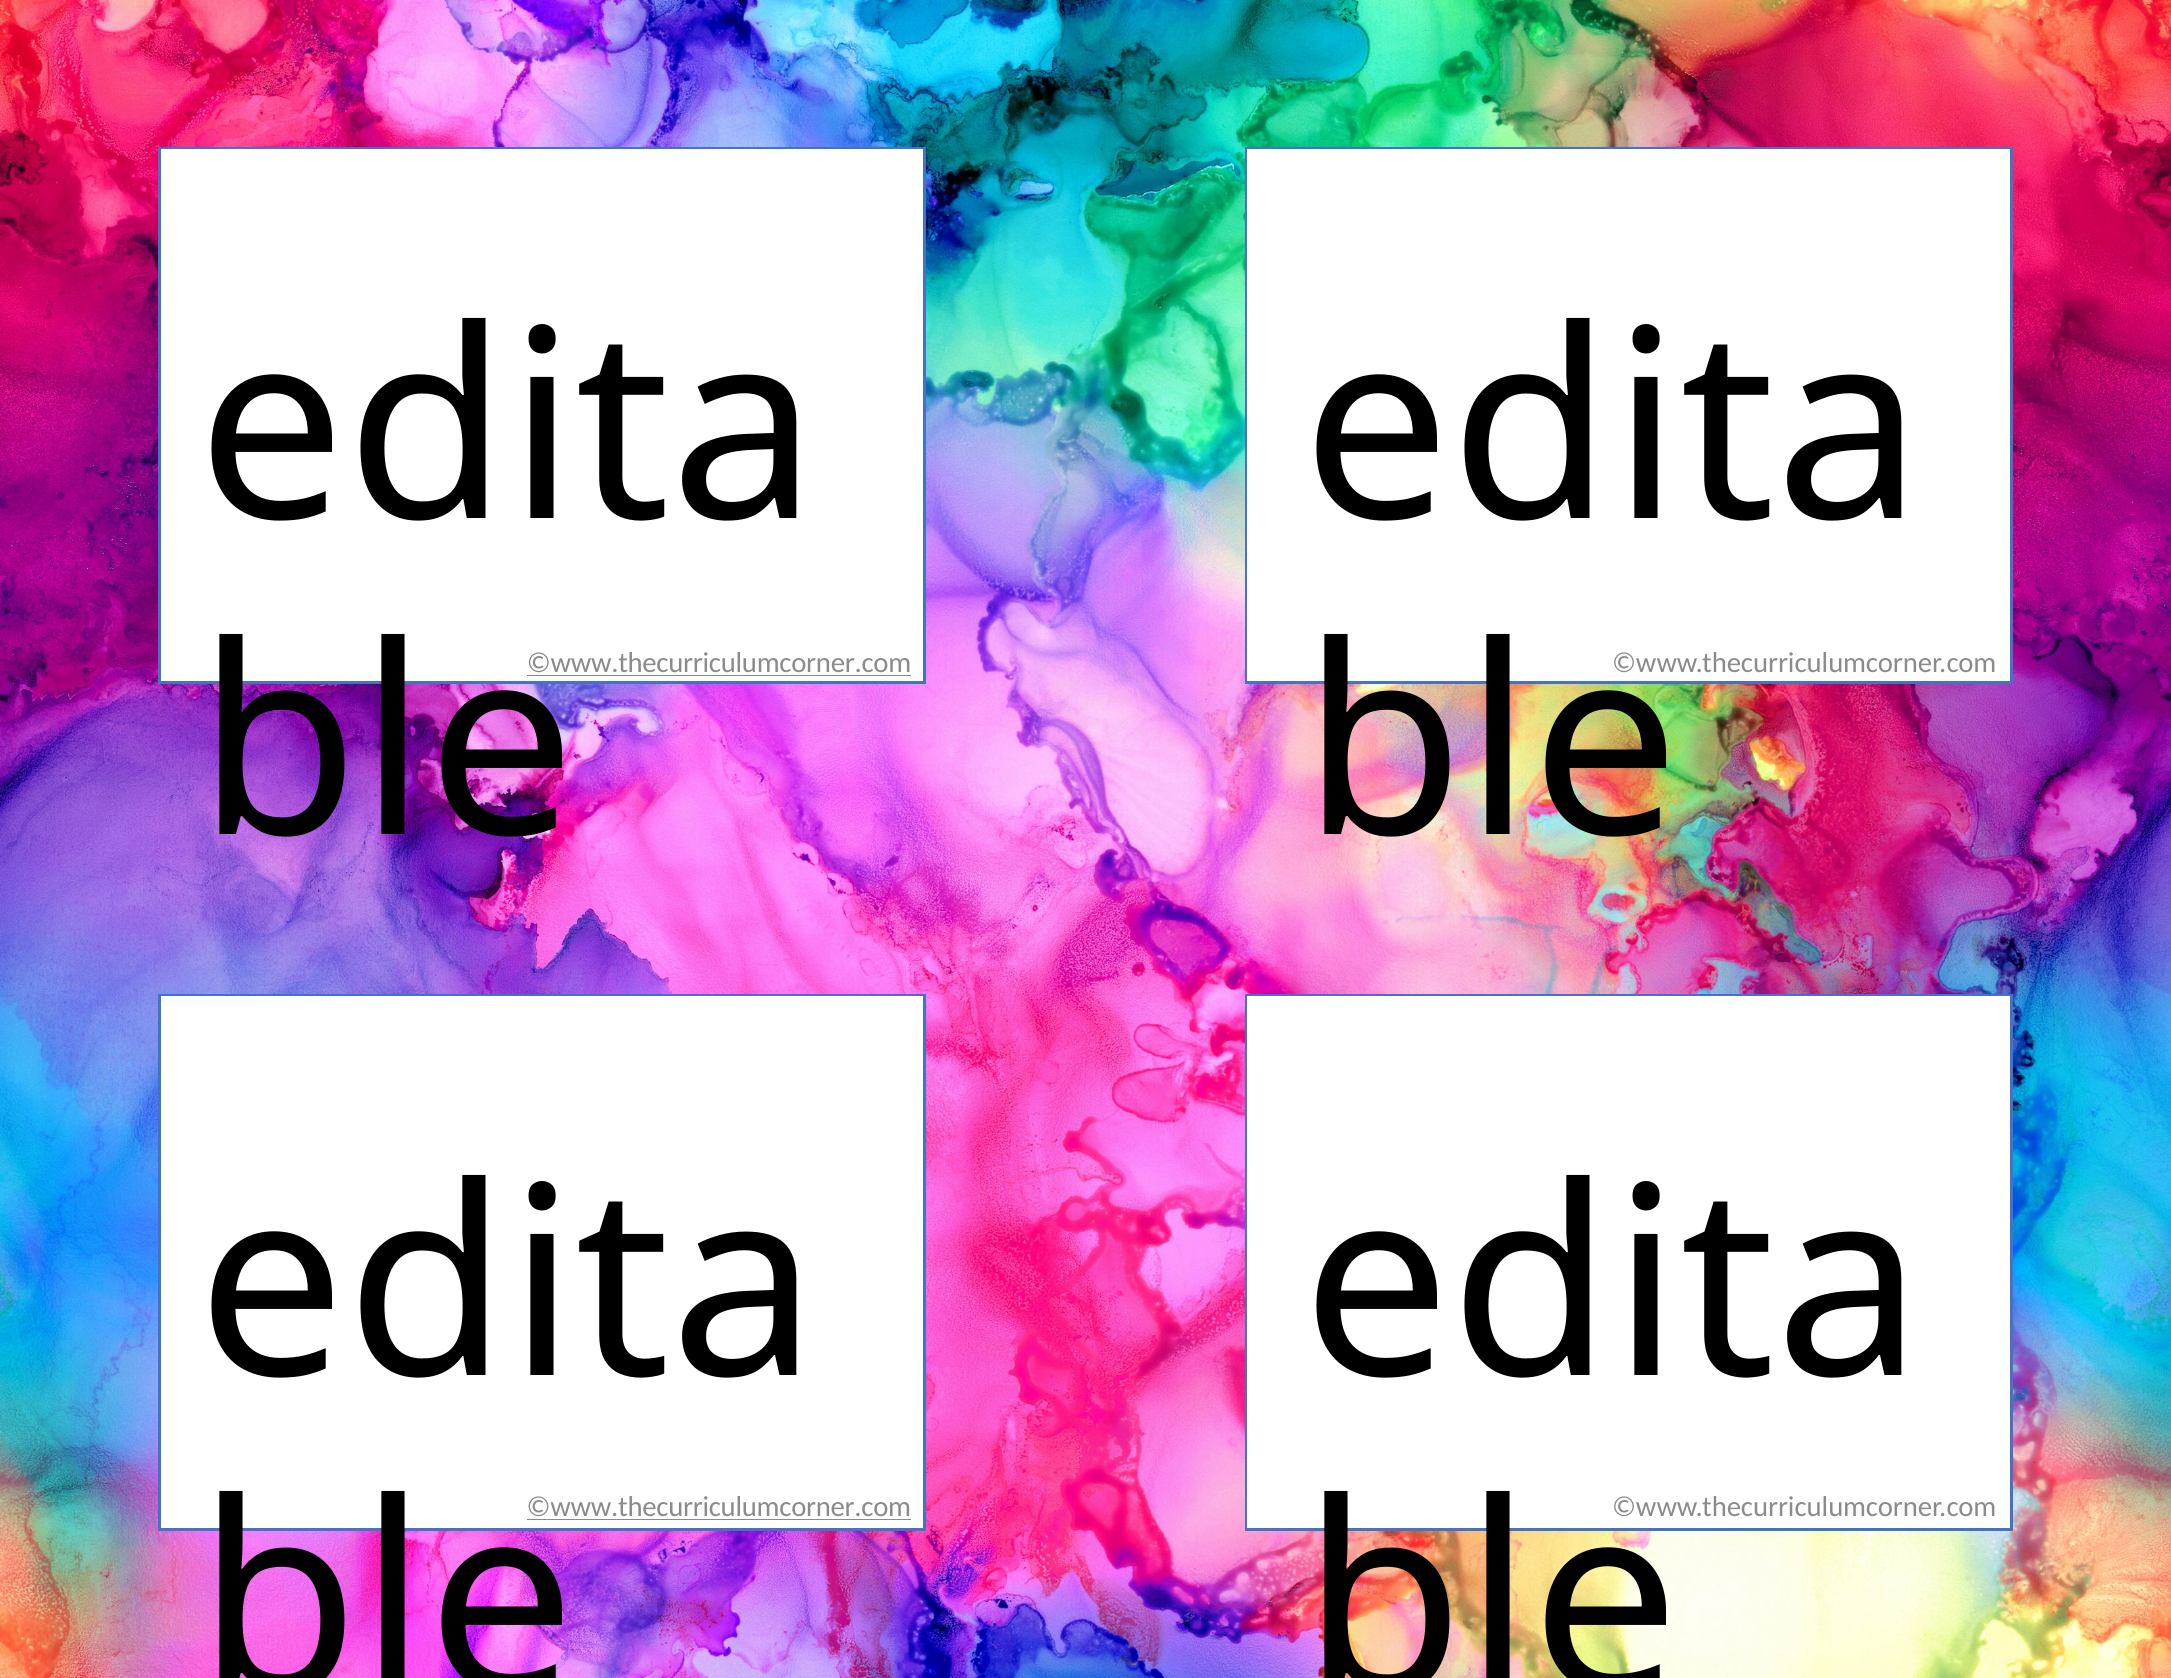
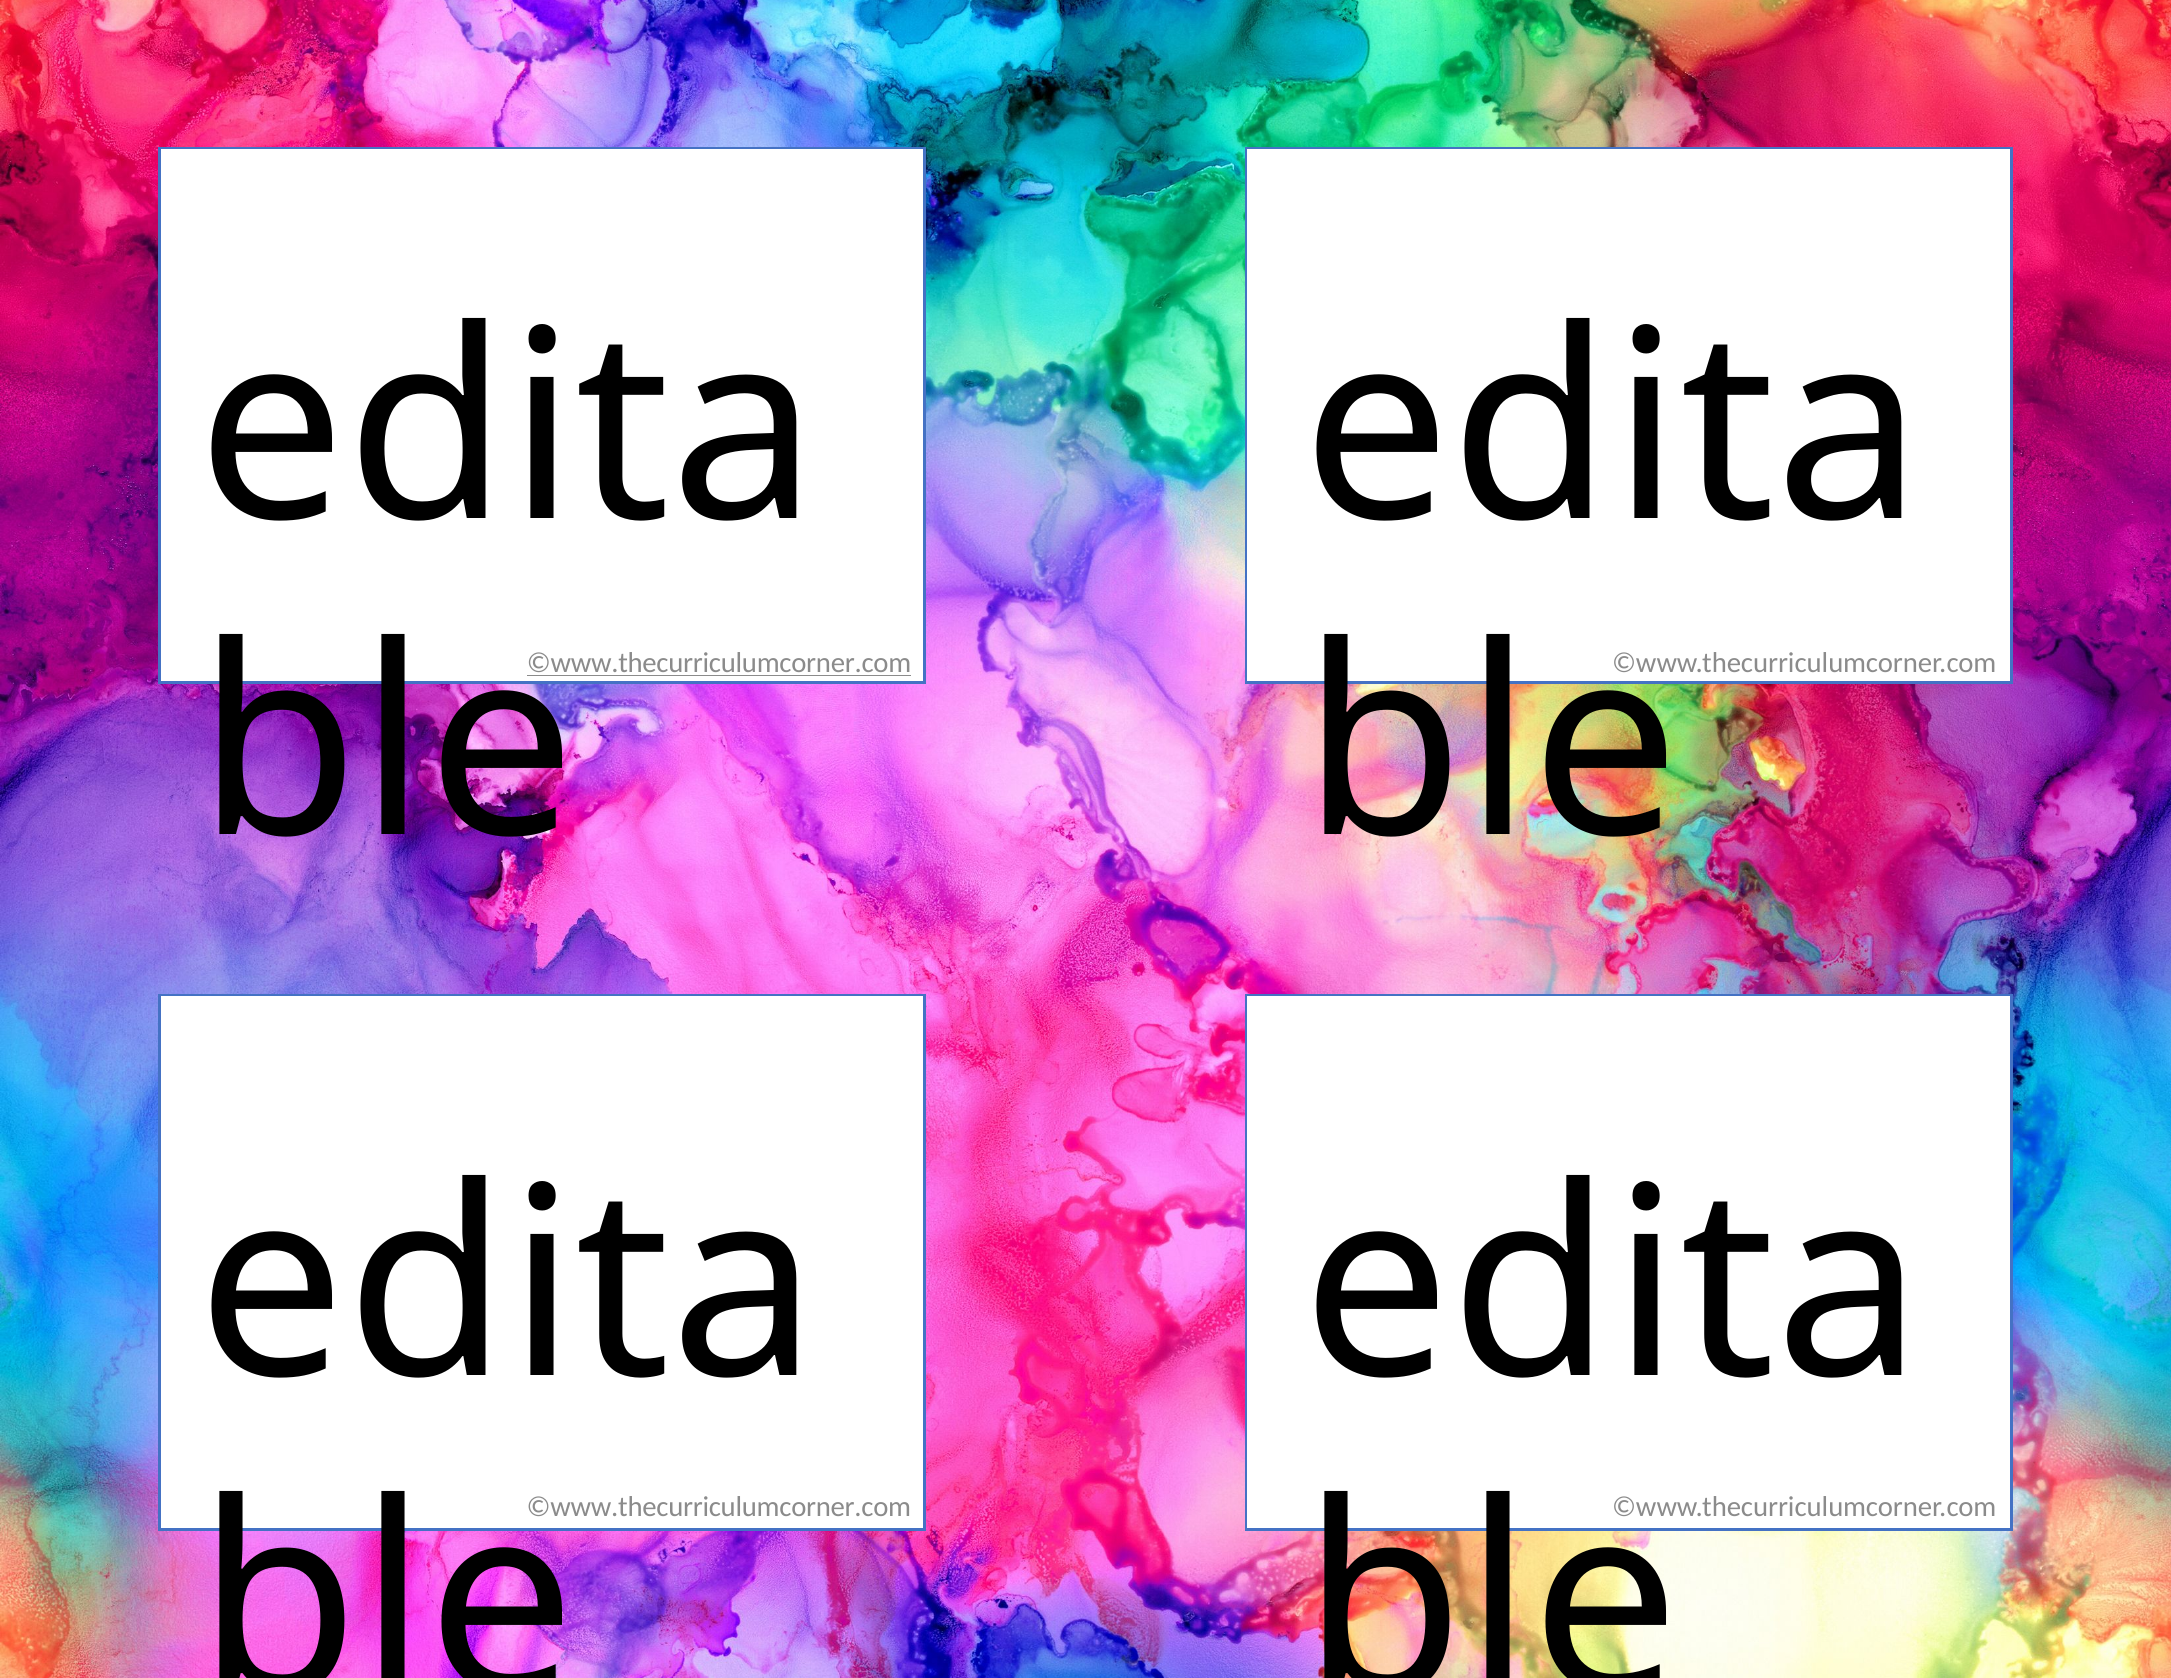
©www.thecurriculumcorner.com underline: present -> none (719, 1507)
